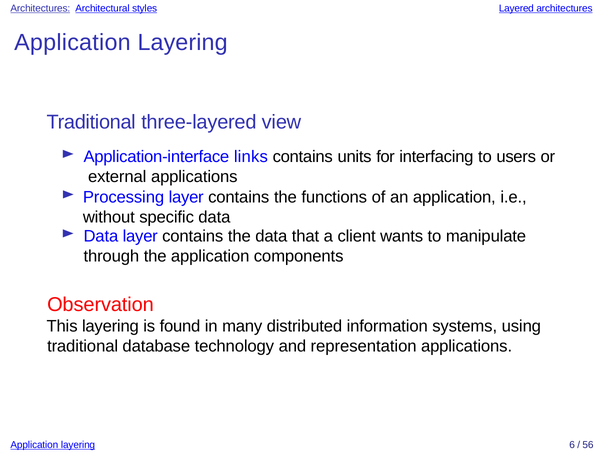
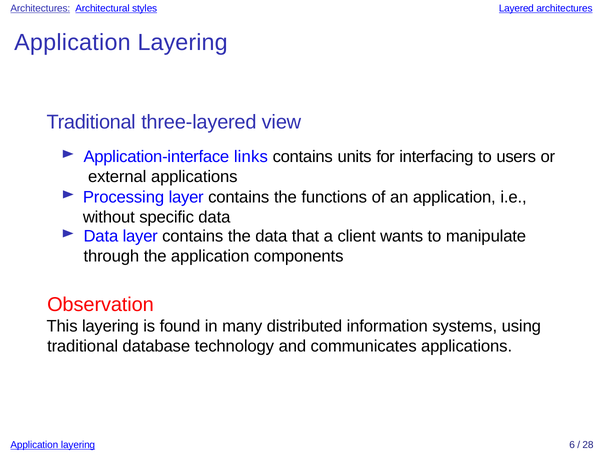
representation: representation -> communicates (364, 347)
56: 56 -> 28 (588, 445)
